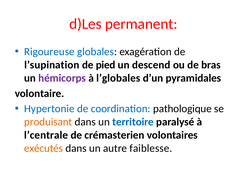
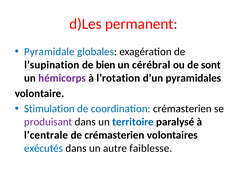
Rigoureuse: Rigoureuse -> Pyramidale (49, 52)
pied: pied -> bien (106, 65)
descend: descend -> cérébral (151, 65)
bras: bras -> sont (211, 65)
l’globales: l’globales -> l’rotation (118, 78)
Hypertonie: Hypertonie -> Stimulation (49, 109)
coordination pathologique: pathologique -> crémasterien (182, 109)
produisant colour: orange -> purple (48, 122)
exécutés colour: orange -> blue (44, 148)
